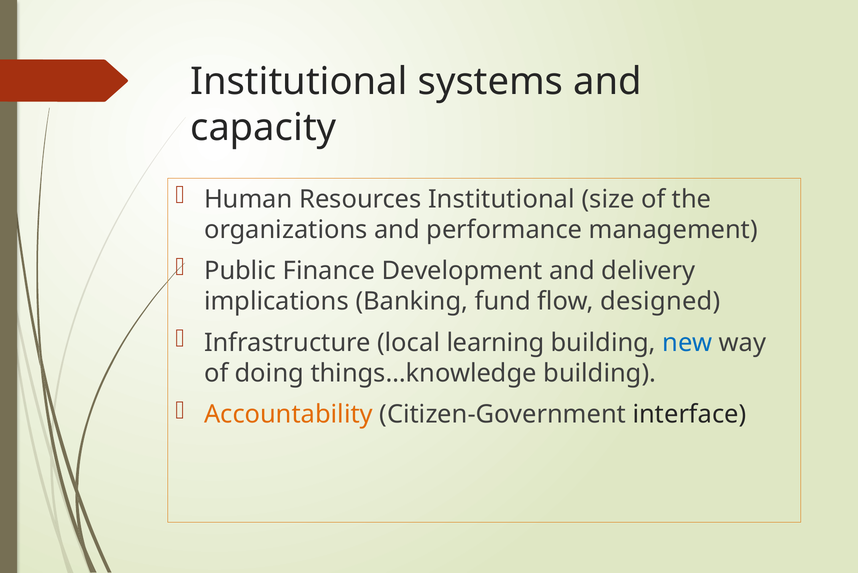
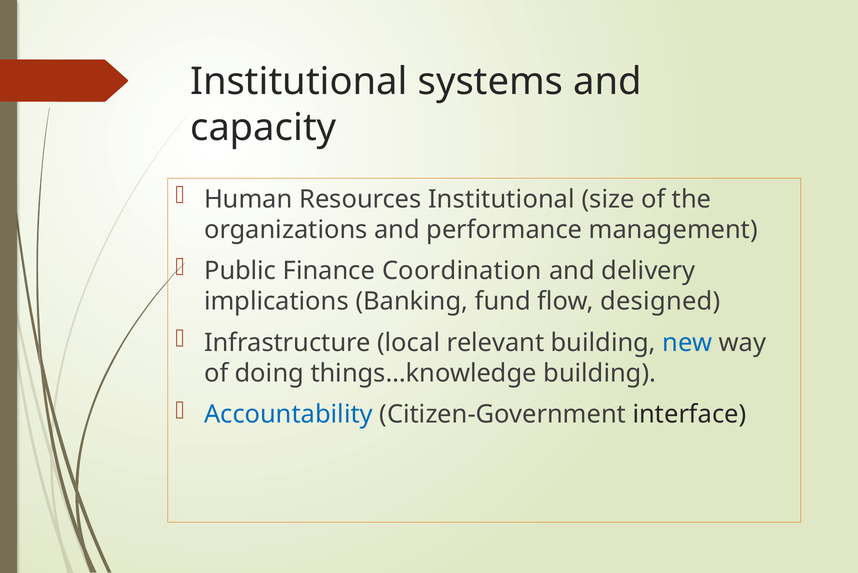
Development: Development -> Coordination (462, 271)
learning: learning -> relevant (495, 343)
Accountability colour: orange -> blue (288, 415)
